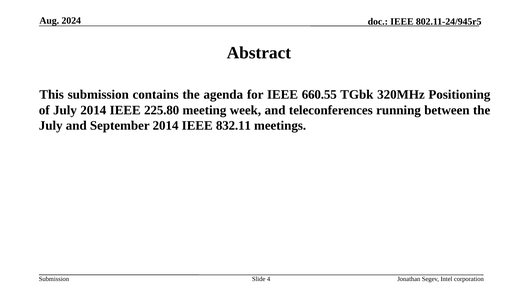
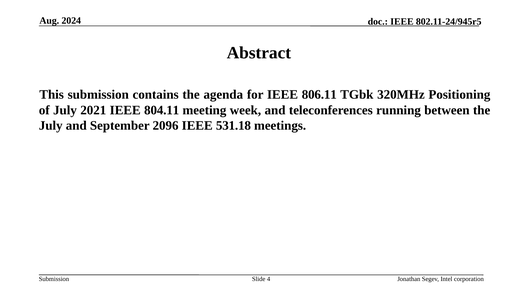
660.55: 660.55 -> 806.11 (319, 95)
July 2014: 2014 -> 2021 (93, 110)
225.80: 225.80 -> 804.11 (162, 110)
September 2014: 2014 -> 2096 (166, 126)
832.11: 832.11 -> 531.18 (233, 126)
